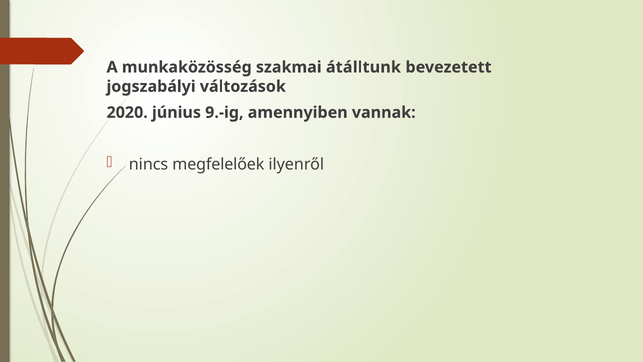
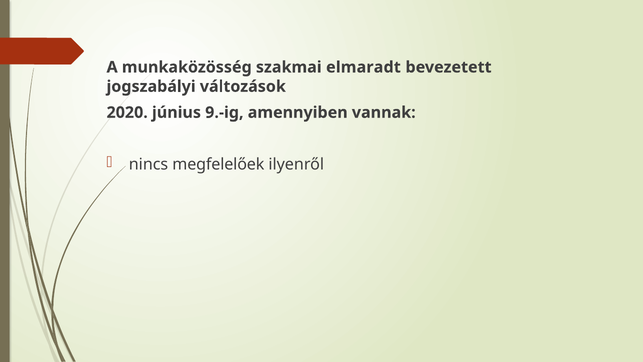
átálltunk: átálltunk -> elmaradt (363, 67)
